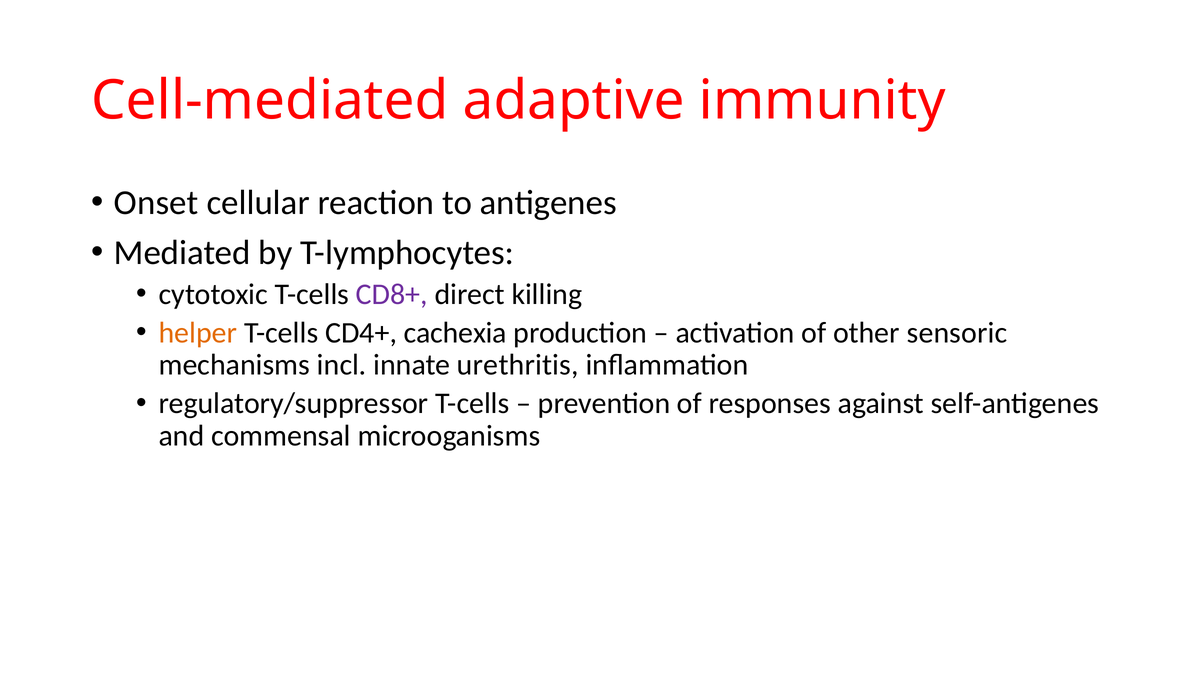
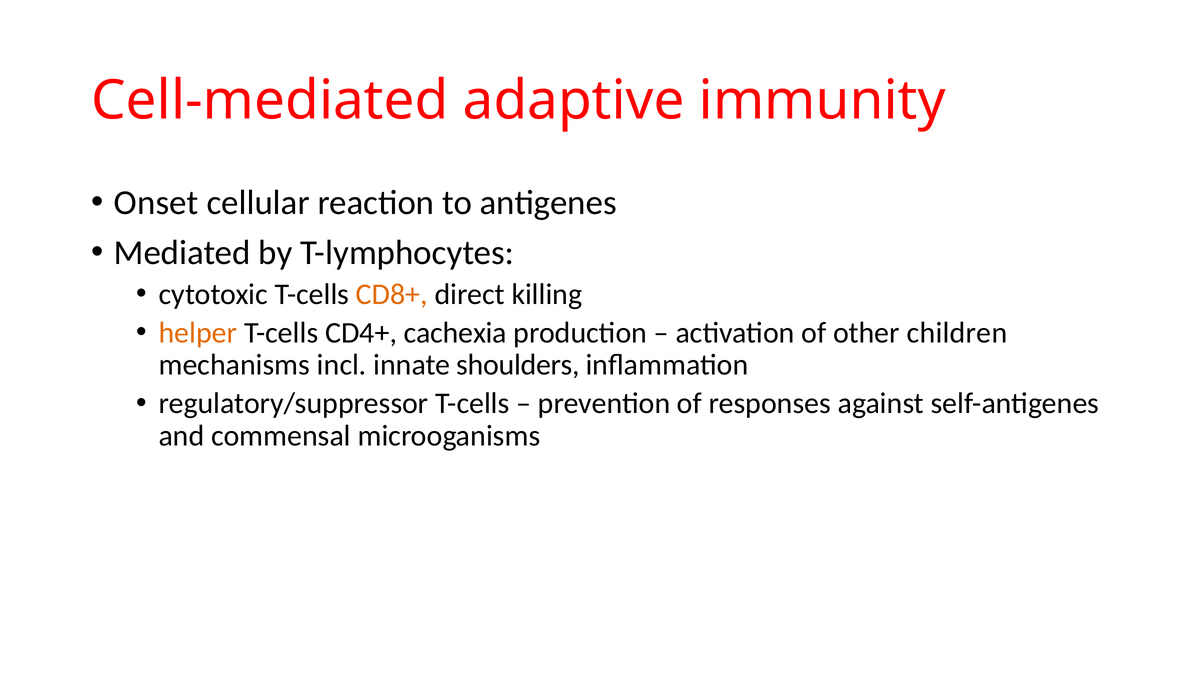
CD8+ colour: purple -> orange (392, 294)
sensoric: sensoric -> children (957, 333)
urethritis: urethritis -> shoulders (518, 365)
